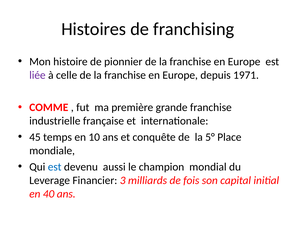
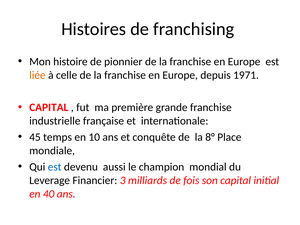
liée colour: purple -> orange (37, 75)
COMME: COMME -> CAPITAL (49, 107)
5°: 5° -> 8° (210, 137)
